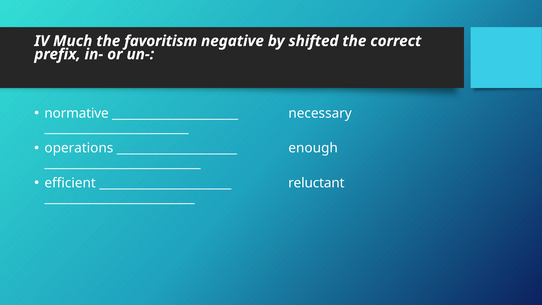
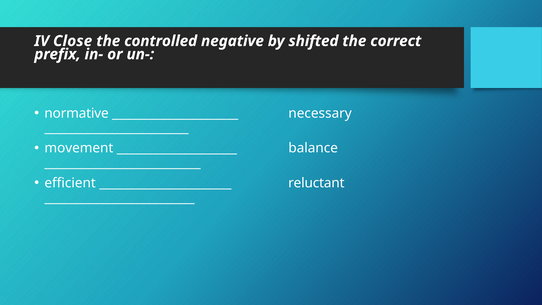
Much: Much -> Close (73, 41)
favoritism: favoritism -> controlled (161, 41)
operations: operations -> movement (79, 148)
enough: enough -> balance (313, 148)
